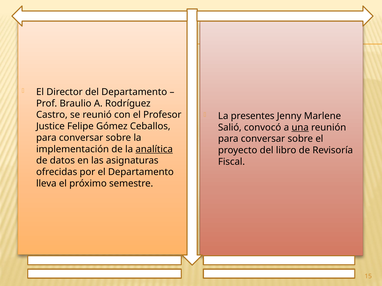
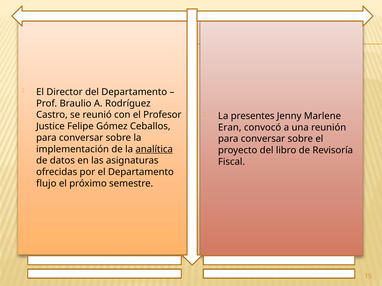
Salió: Salió -> Eran (230, 128)
una underline: present -> none (300, 128)
lleva: lleva -> flujo (46, 184)
